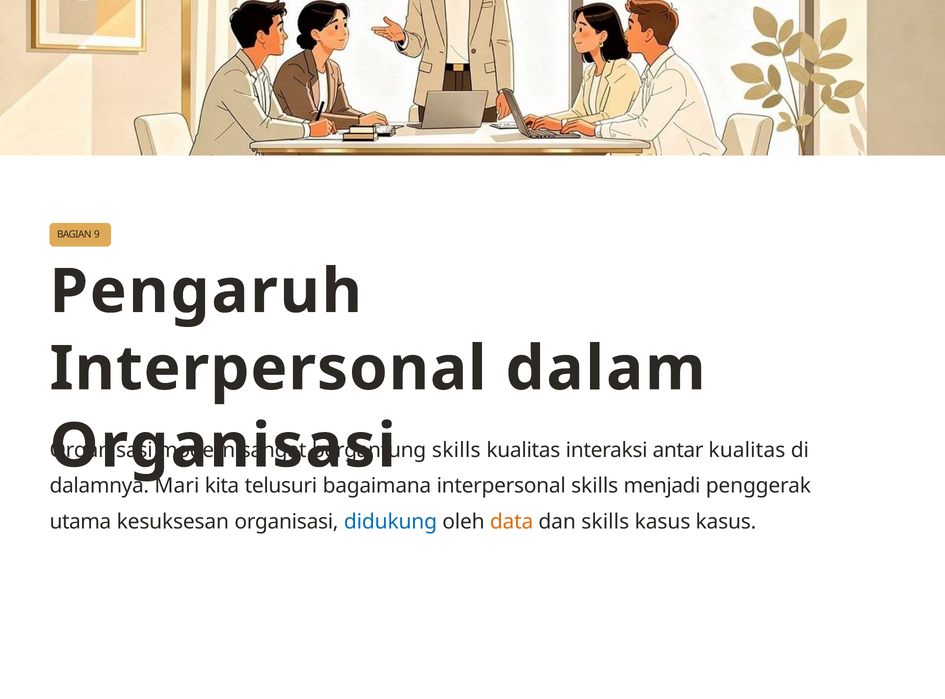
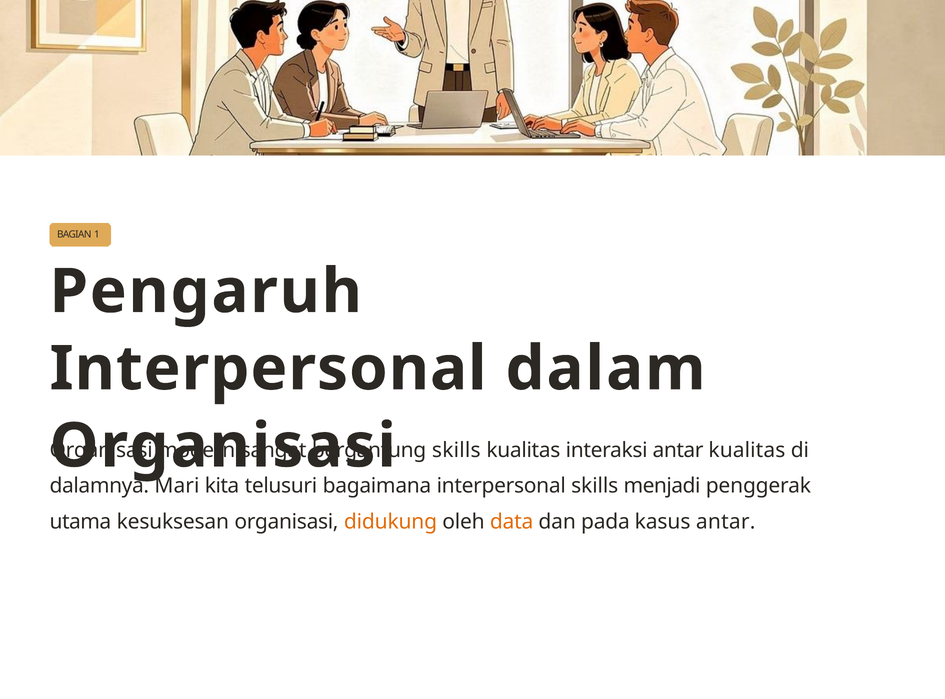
9: 9 -> 1 (97, 235)
didukung colour: blue -> orange (391, 521)
dan skills: skills -> pada (605, 521)
kasus kasus: kasus -> antar (726, 521)
